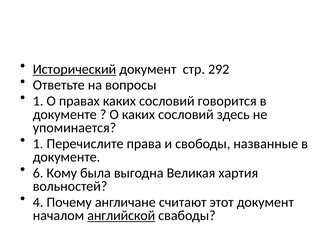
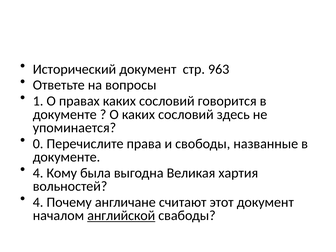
Исторический underline: present -> none (74, 69)
292: 292 -> 963 (219, 69)
1: 1 -> 0 (38, 144)
6: 6 -> 4 (38, 173)
